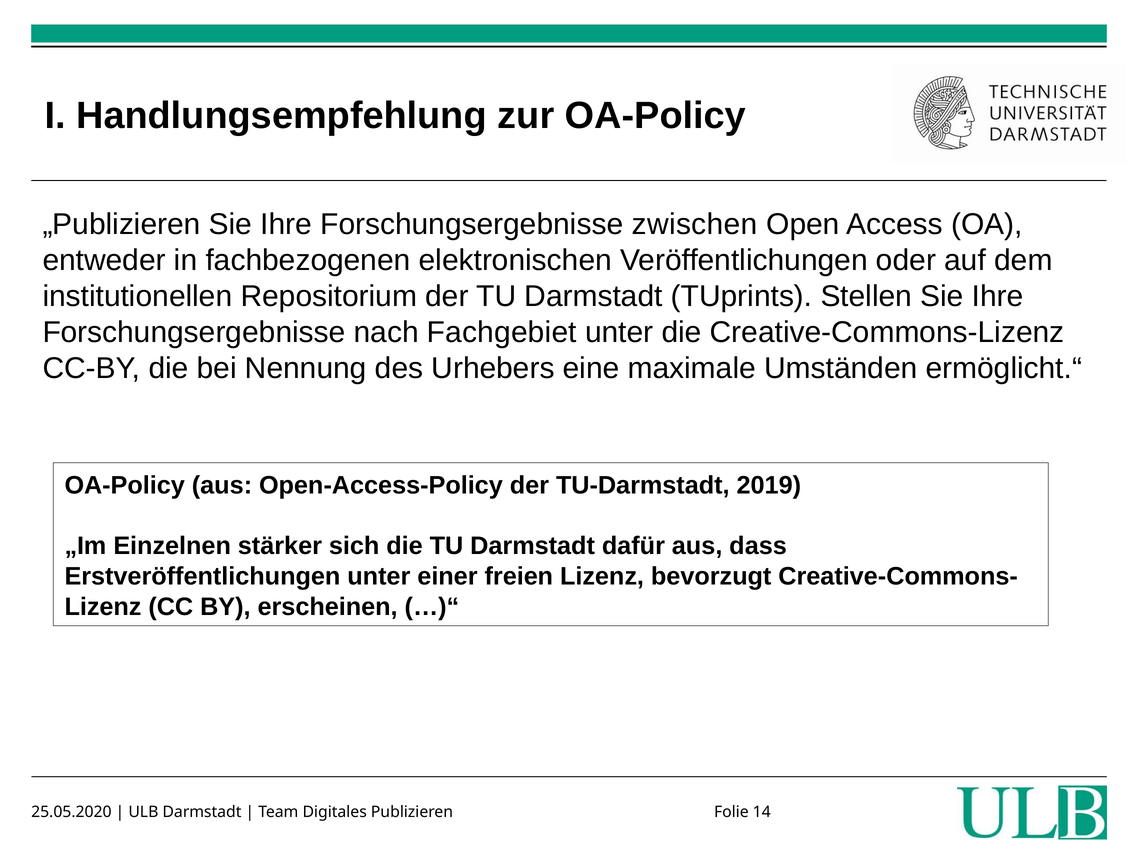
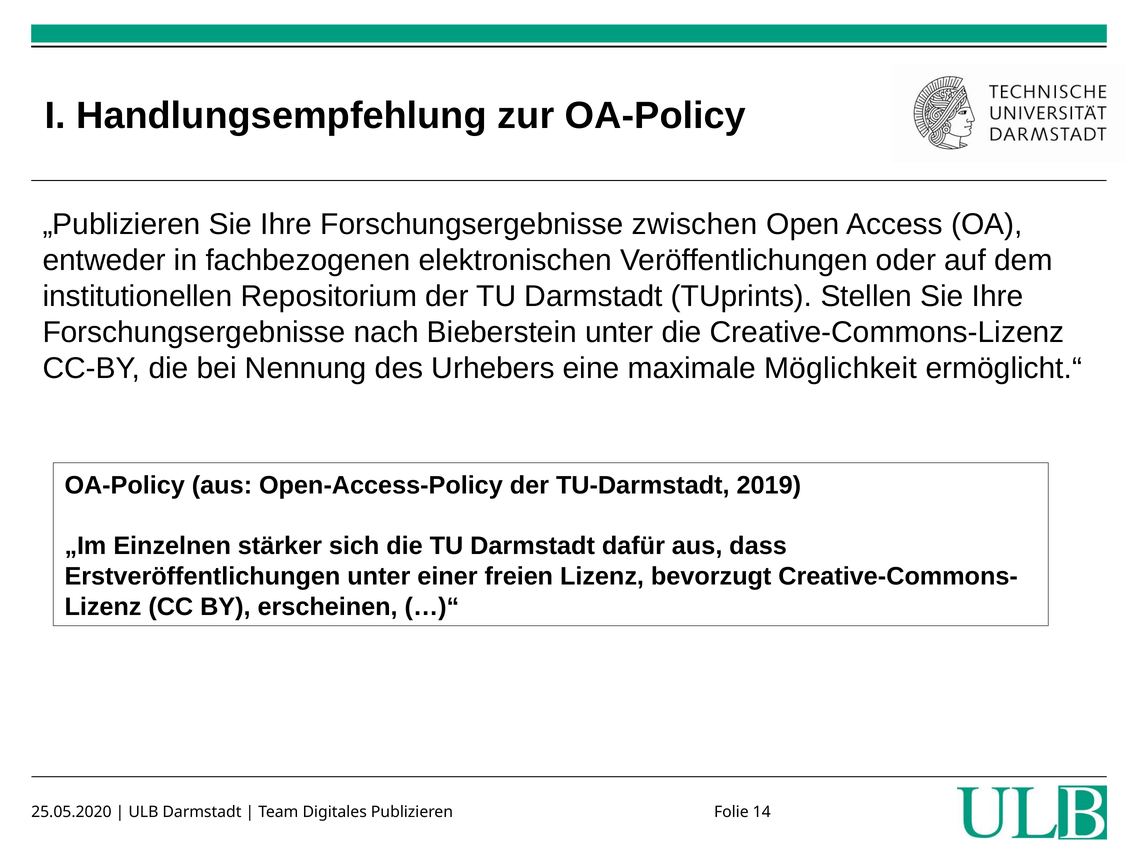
Fachgebiet: Fachgebiet -> Bieberstein (502, 332)
Umständen: Umständen -> Möglichkeit (841, 368)
